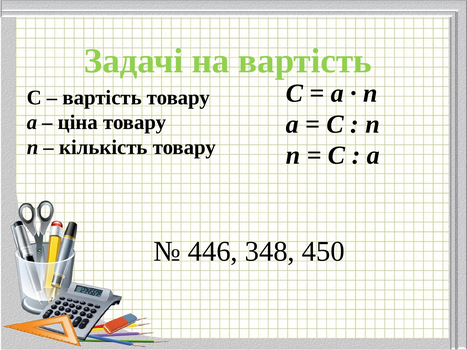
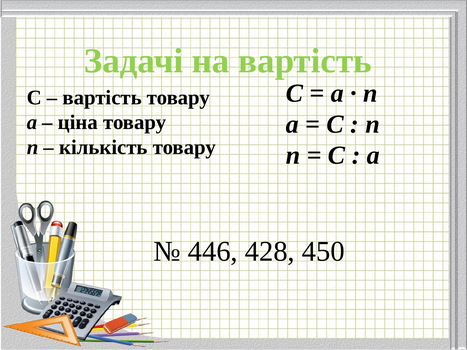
348: 348 -> 428 (270, 252)
